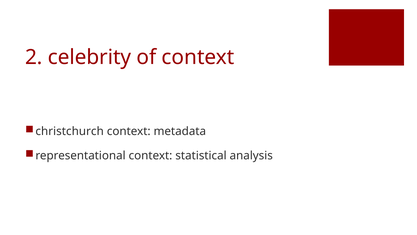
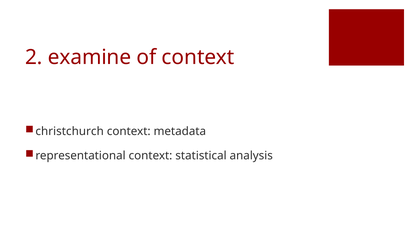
celebrity: celebrity -> examine (90, 57)
